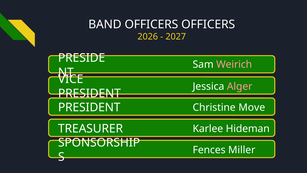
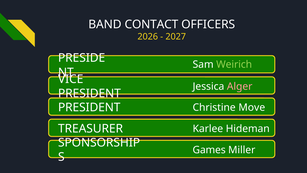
BAND OFFICERS: OFFICERS -> CONTACT (151, 24)
Weirich colour: pink -> light green (234, 64)
Fences: Fences -> Games (209, 150)
